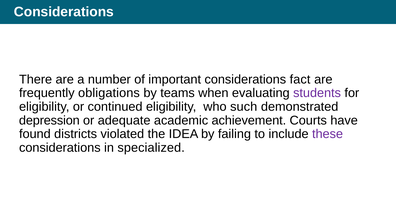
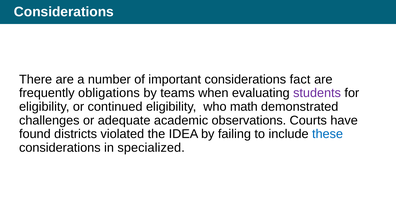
such: such -> math (244, 107)
depression: depression -> challenges (49, 120)
achievement: achievement -> observations (249, 120)
these colour: purple -> blue (328, 134)
